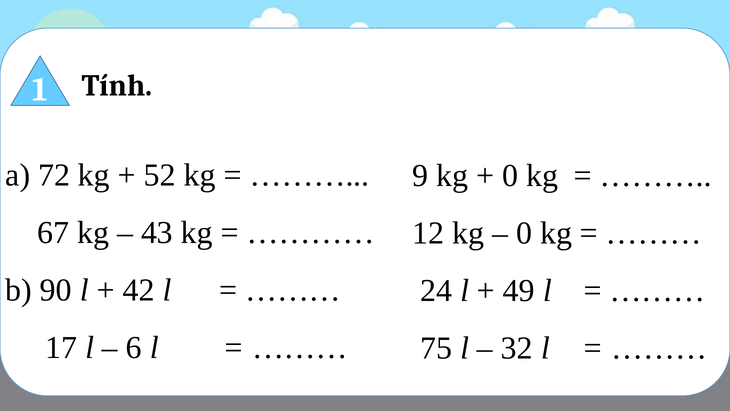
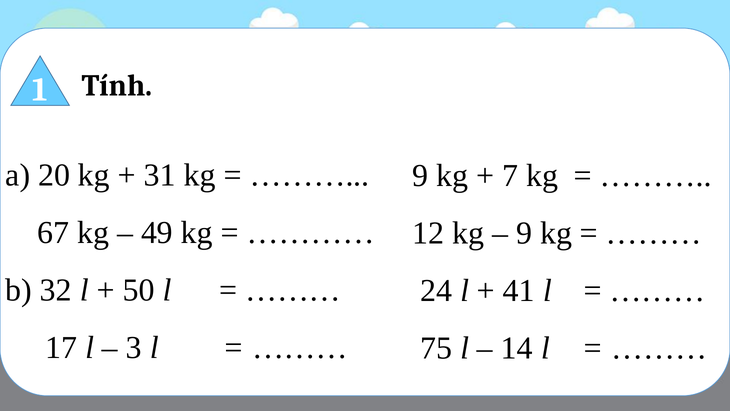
72: 72 -> 20 (54, 175)
52: 52 -> 31 (160, 175)
0: 0 -> 7 (510, 176)
43: 43 -> 49 (157, 232)
0: 0 -> 9 (524, 233)
90: 90 -> 32 (56, 290)
42: 42 -> 50 (139, 290)
49: 49 -> 41 (519, 291)
6: 6 -> 3 (134, 347)
32: 32 -> 14 (517, 348)
